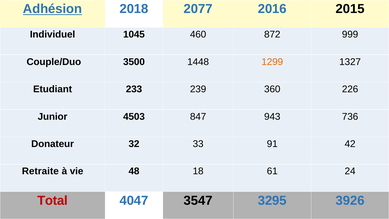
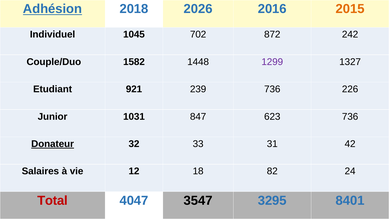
2077: 2077 -> 2026 (198, 9)
2015 colour: black -> orange (350, 9)
460: 460 -> 702 (198, 34)
999: 999 -> 242 (350, 34)
3500: 3500 -> 1582 (134, 62)
1299 colour: orange -> purple (272, 62)
233: 233 -> 921 (134, 89)
239 360: 360 -> 736 (272, 89)
4503: 4503 -> 1031 (134, 116)
943: 943 -> 623 (272, 116)
Donateur underline: none -> present (53, 144)
91: 91 -> 31 (272, 144)
Retraite: Retraite -> Salaires (40, 171)
48: 48 -> 12 (134, 171)
61: 61 -> 82 (272, 171)
3926: 3926 -> 8401 (350, 200)
